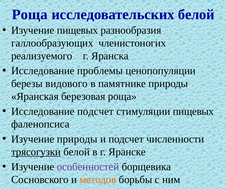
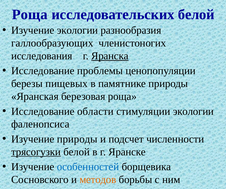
Изучение пищевых: пищевых -> экологии (77, 30)
реализуемого: реализуемого -> исследования (42, 56)
Яранска underline: none -> present (110, 56)
видового: видового -> пищевых (67, 83)
Исследование подсчет: подсчет -> области (95, 111)
стимуляции пищевых: пищевых -> экологии (193, 111)
особенностей colour: purple -> blue (88, 166)
